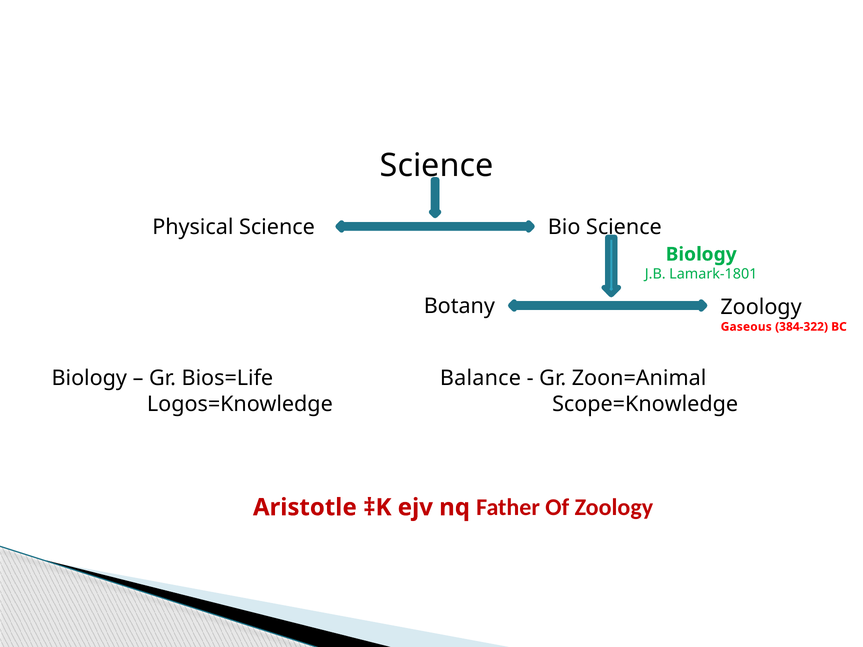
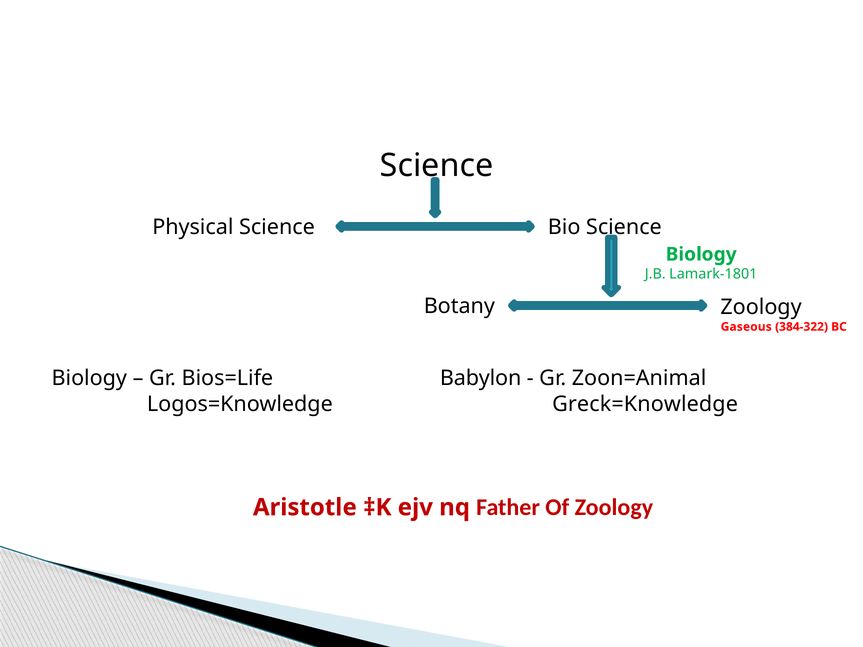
Balance: Balance -> Babylon (481, 378)
Scope=Knowledge: Scope=Knowledge -> Greck=Knowledge (645, 404)
